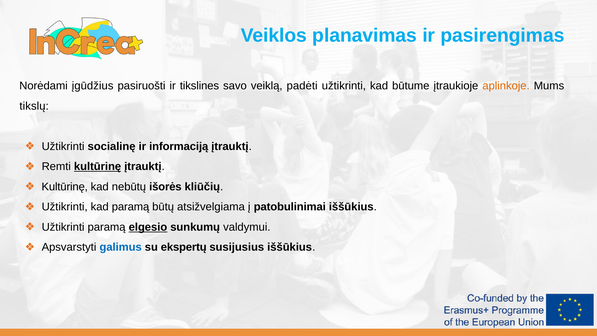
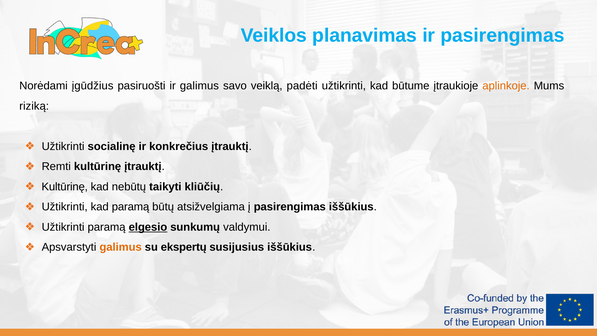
ir tikslines: tikslines -> galimus (199, 86)
tikslų: tikslų -> riziką (34, 106)
informaciją: informaciją -> konkrečius (179, 146)
kultūrinę underline: present -> none (98, 166)
išorės: išorės -> taikyti (165, 187)
į patobulinimai: patobulinimai -> pasirengimas (290, 207)
galimus colour: blue -> orange (121, 247)
